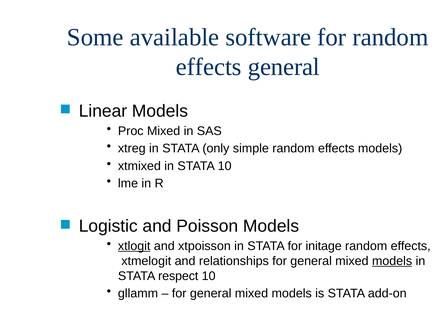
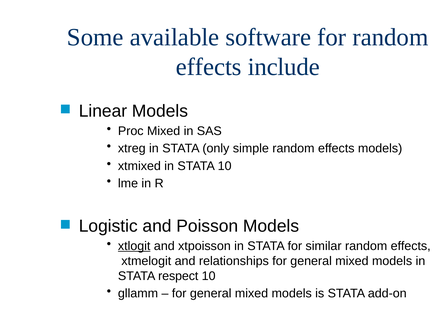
effects general: general -> include (284, 67)
initage: initage -> similar (324, 246)
models underline: present -> none (392, 261)
